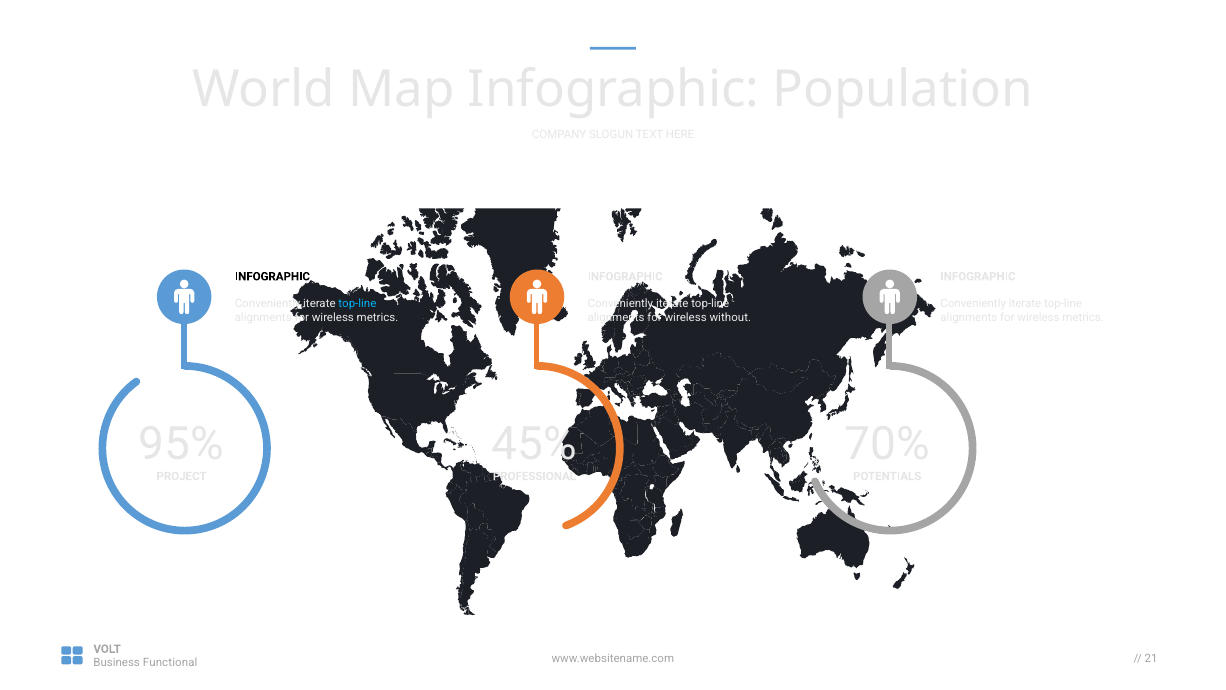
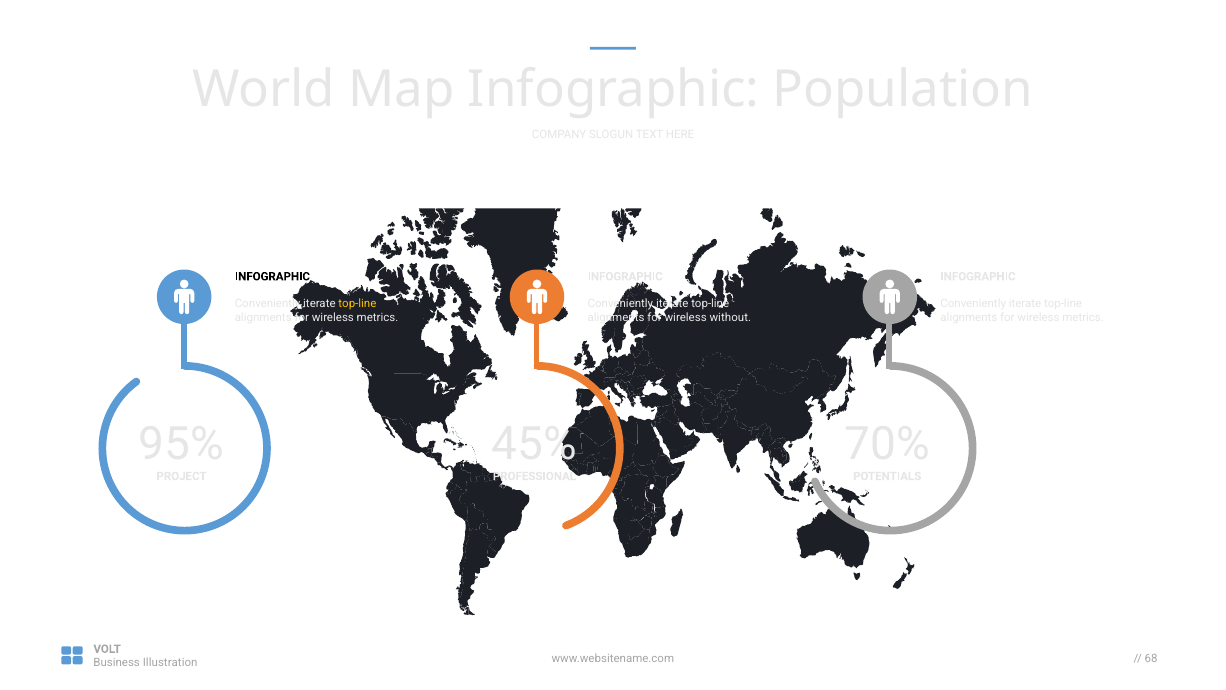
top-line colour: light blue -> yellow (357, 304)
Functional: Functional -> Illustration (170, 662)
21: 21 -> 68 (1151, 658)
